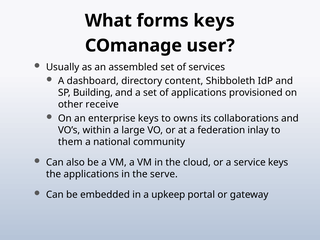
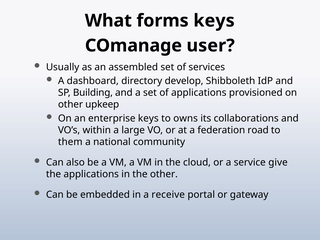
content: content -> develop (184, 81)
receive: receive -> upkeep (102, 104)
inlay: inlay -> road (258, 130)
service keys: keys -> give (278, 162)
the serve: serve -> other (164, 174)
upkeep: upkeep -> receive (168, 195)
